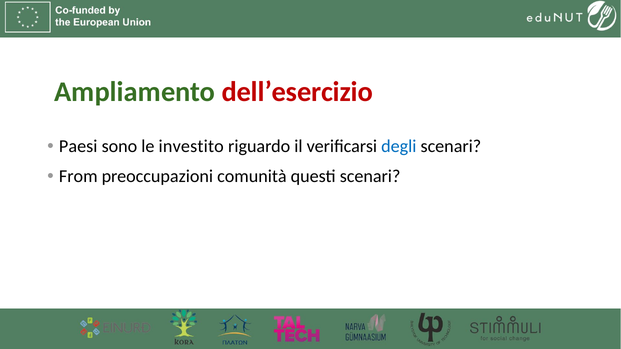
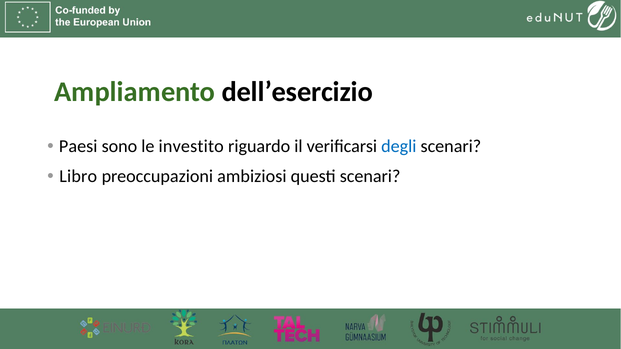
dell’esercizio colour: red -> black (297, 92)
From: From -> Libro (78, 176)
comunità: comunità -> ambiziosi (252, 176)
